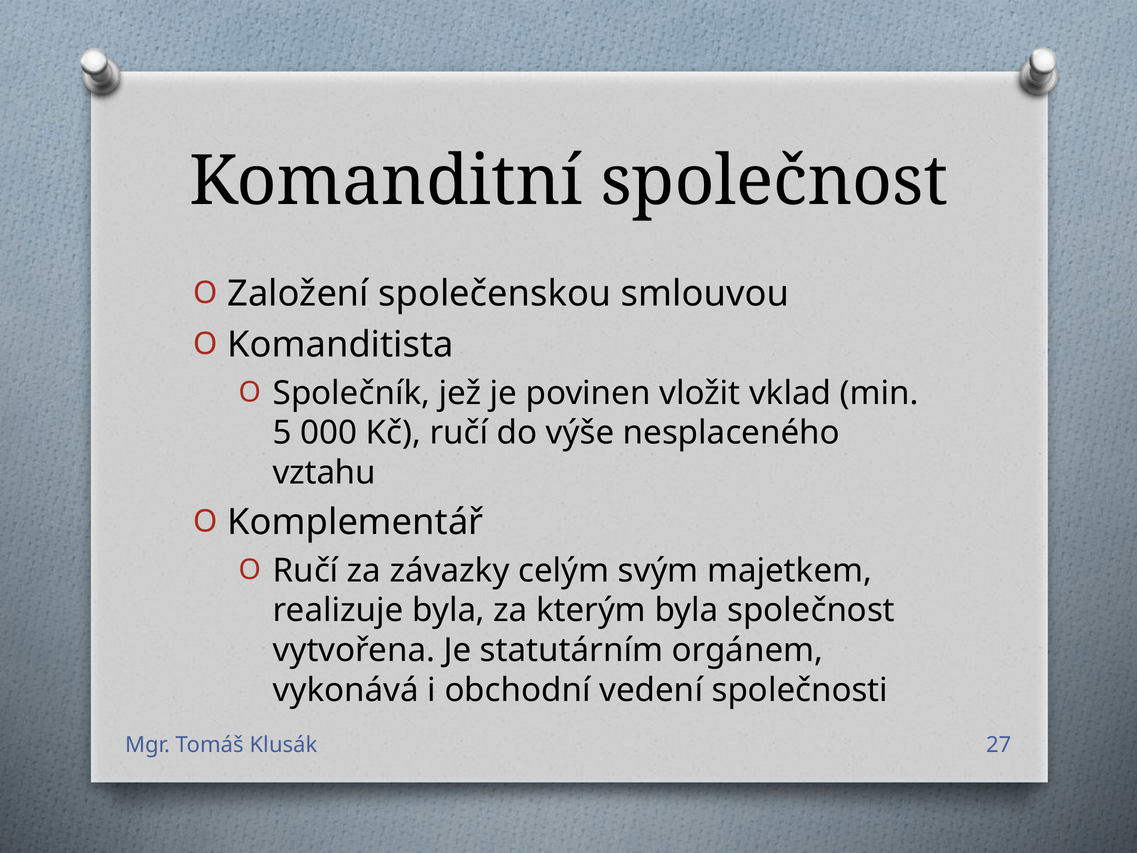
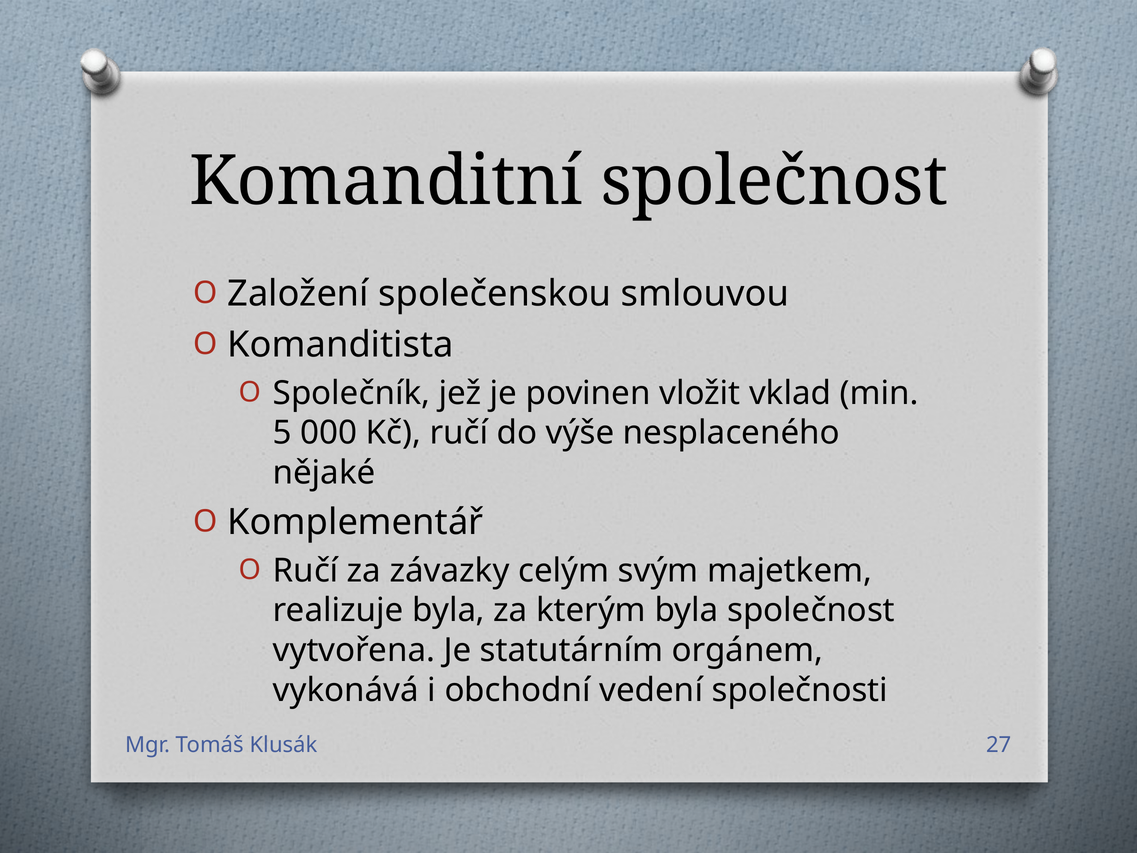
vztahu: vztahu -> nějaké (324, 473)
